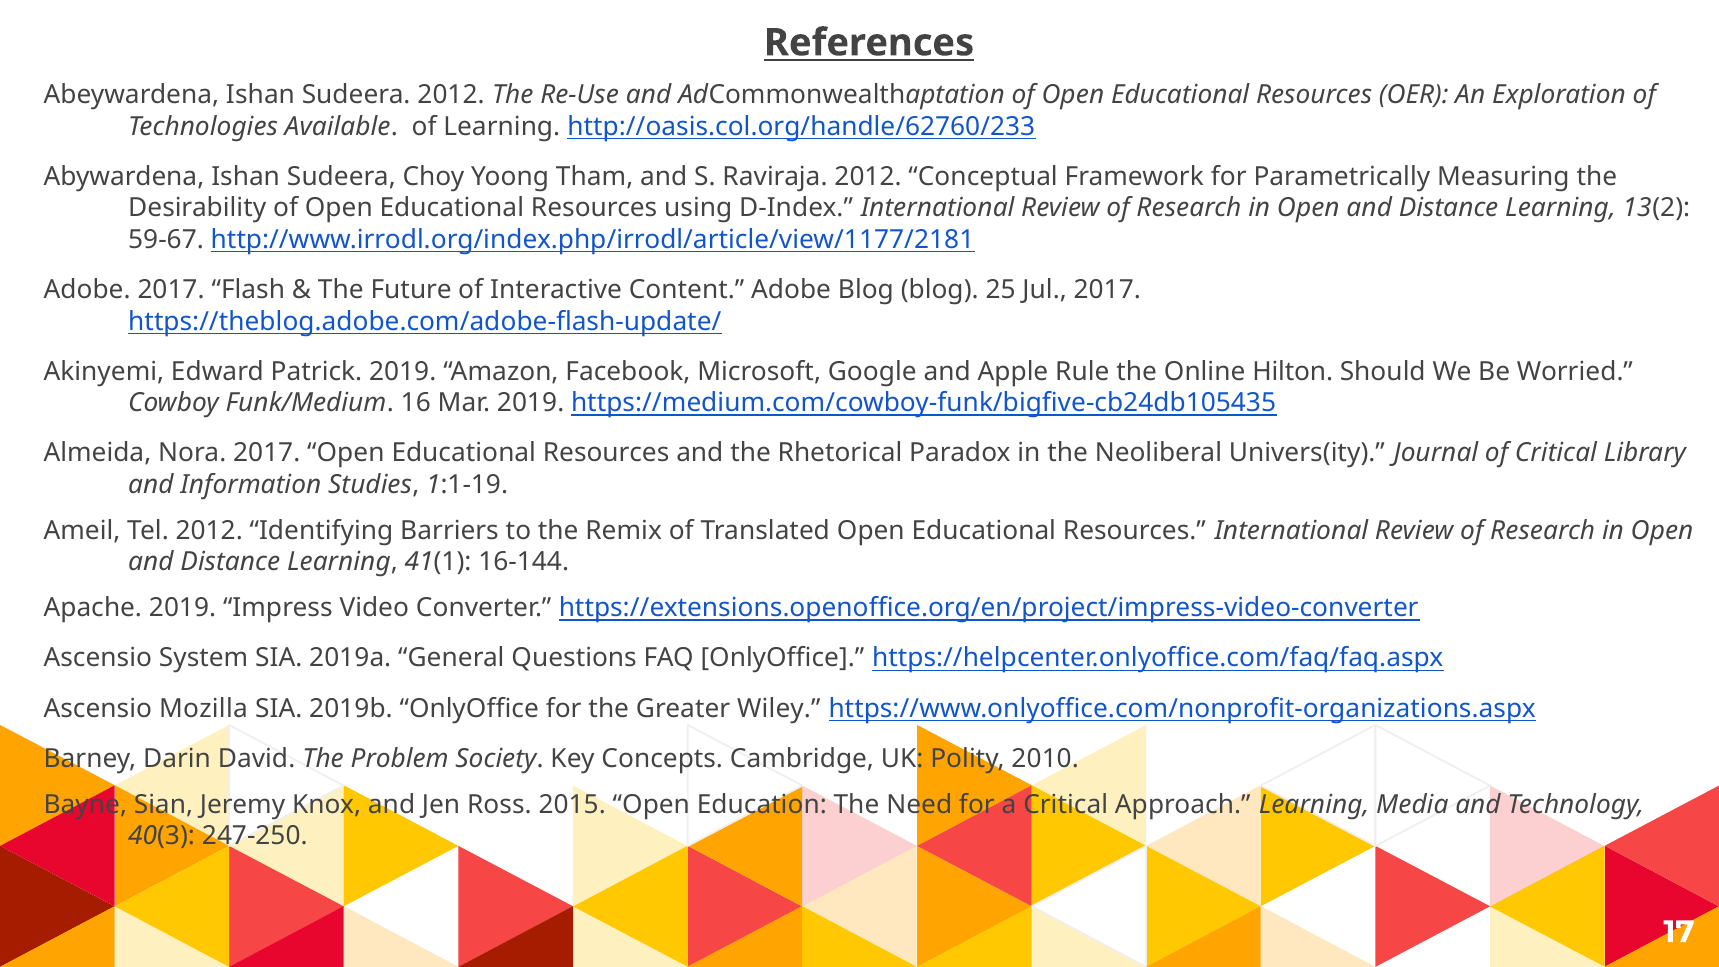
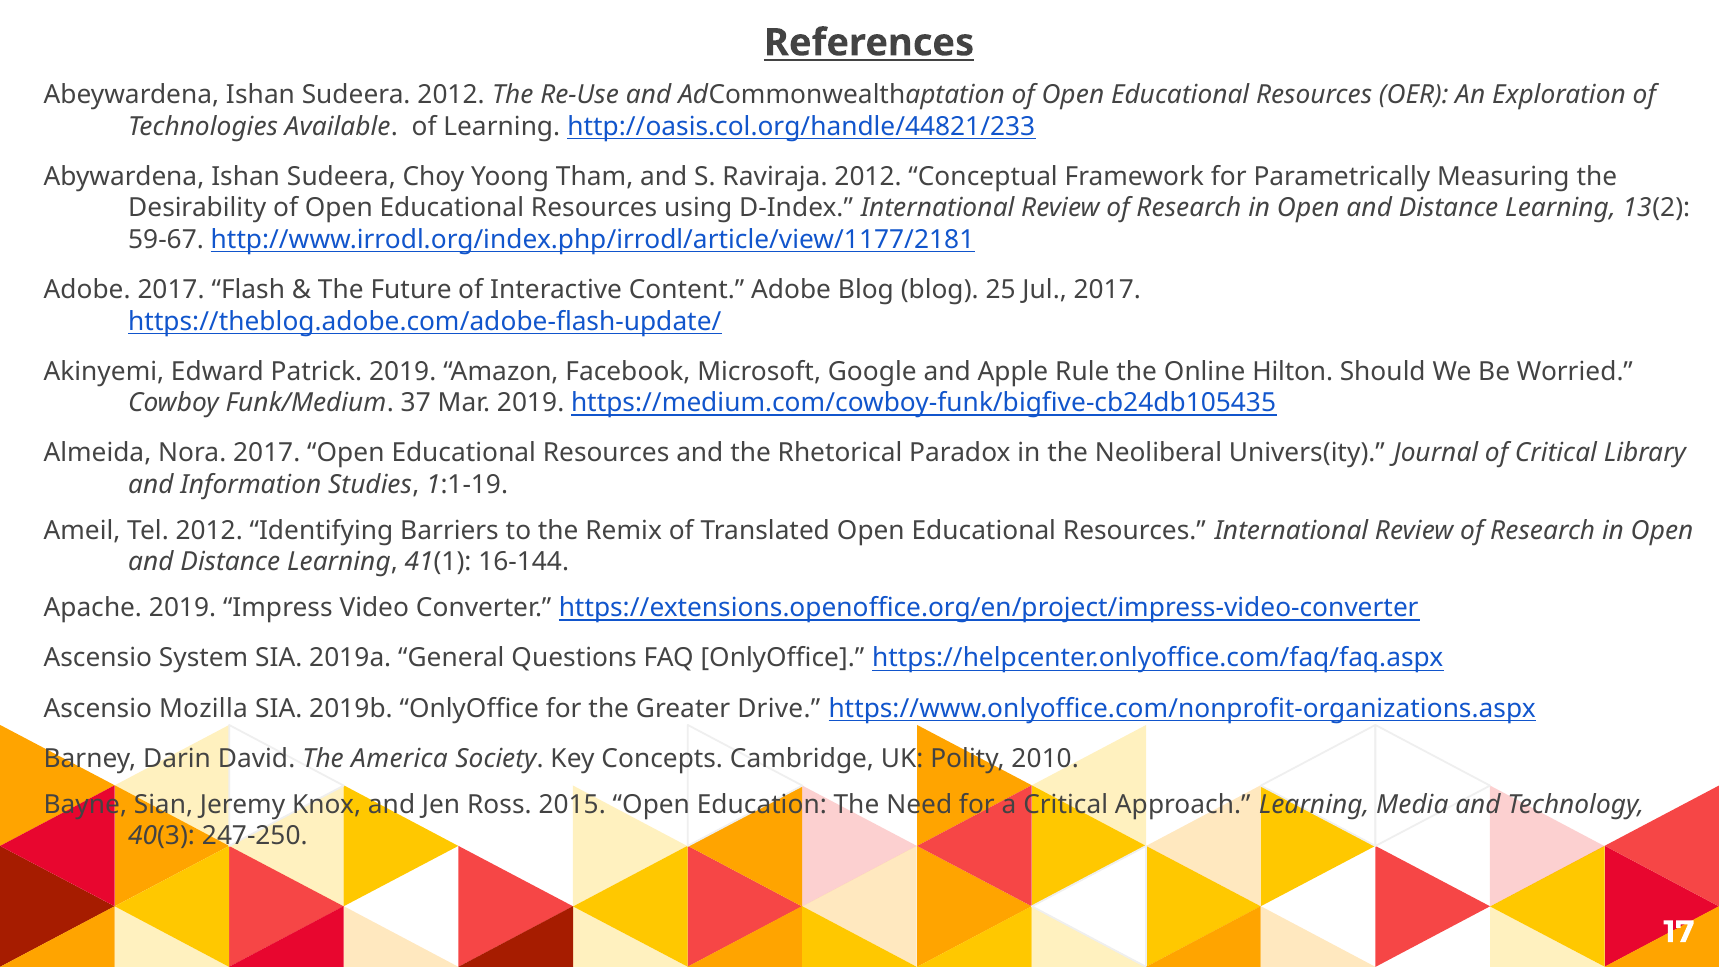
http://oasis.col.org/handle/62760/233: http://oasis.col.org/handle/62760/233 -> http://oasis.col.org/handle/44821/233 (801, 126)
16: 16 -> 37 (416, 403)
Wiley: Wiley -> Drive (779, 708)
Problem: Problem -> America (399, 759)
